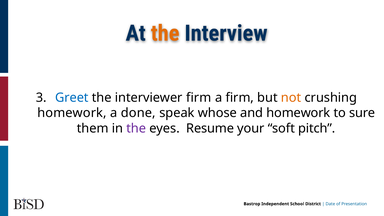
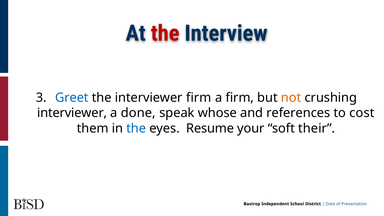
the colour: orange -> red (165, 33)
homework: homework -> interviewer (72, 113)
and homework: homework -> references (298, 113)
sure: sure -> cost (362, 113)
the colour: purple -> blue (136, 128)
pitch: pitch -> their (317, 128)
